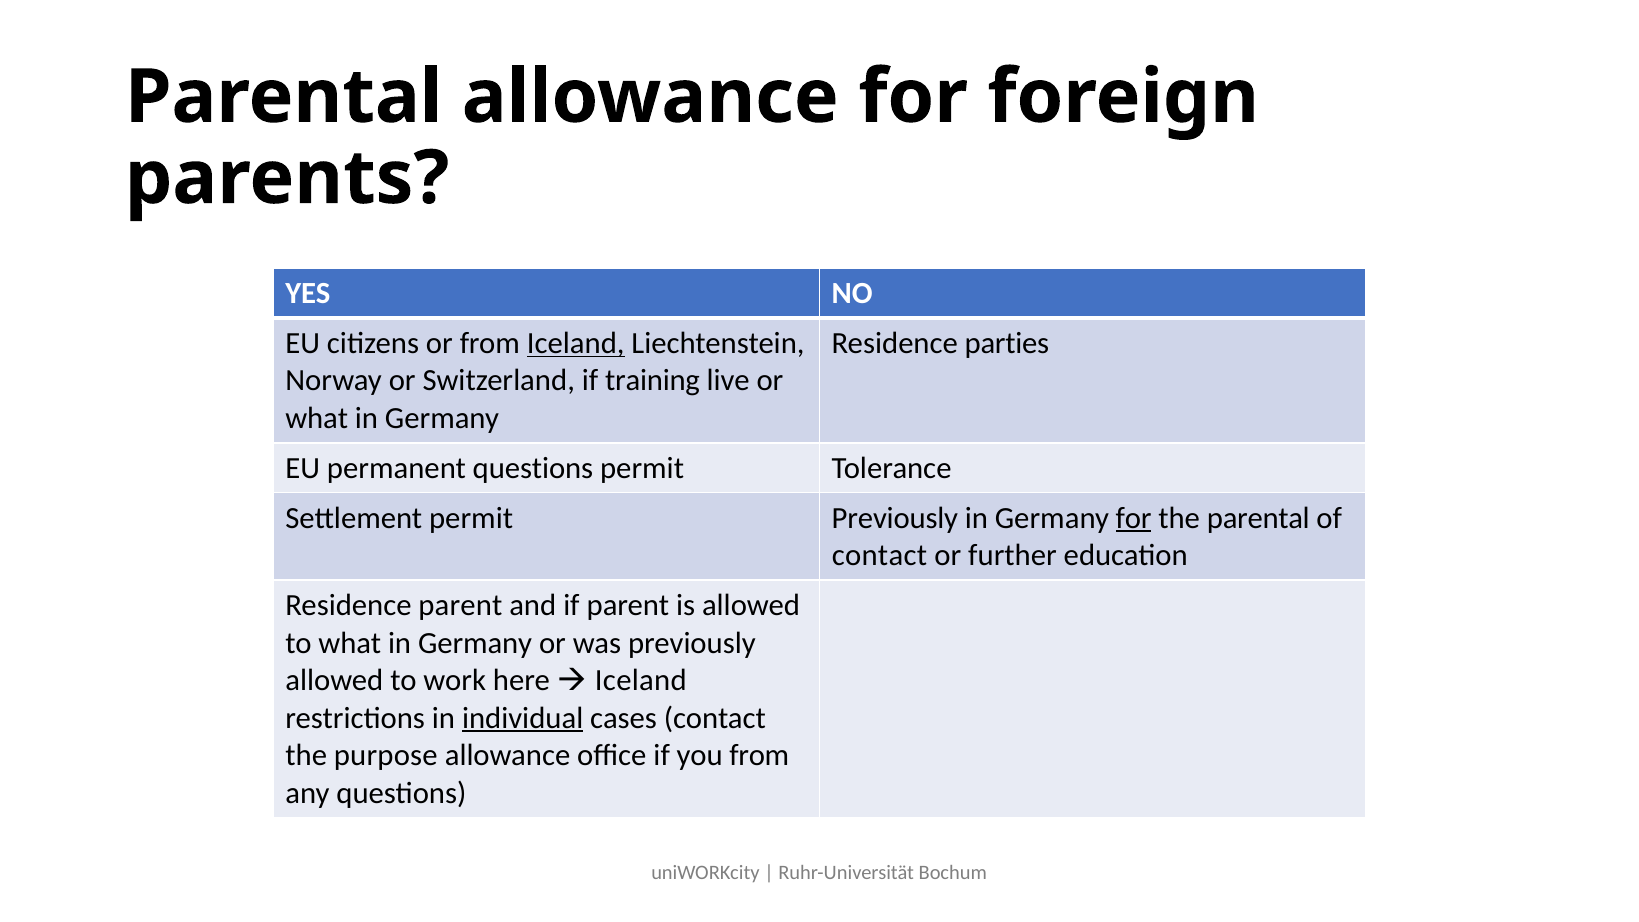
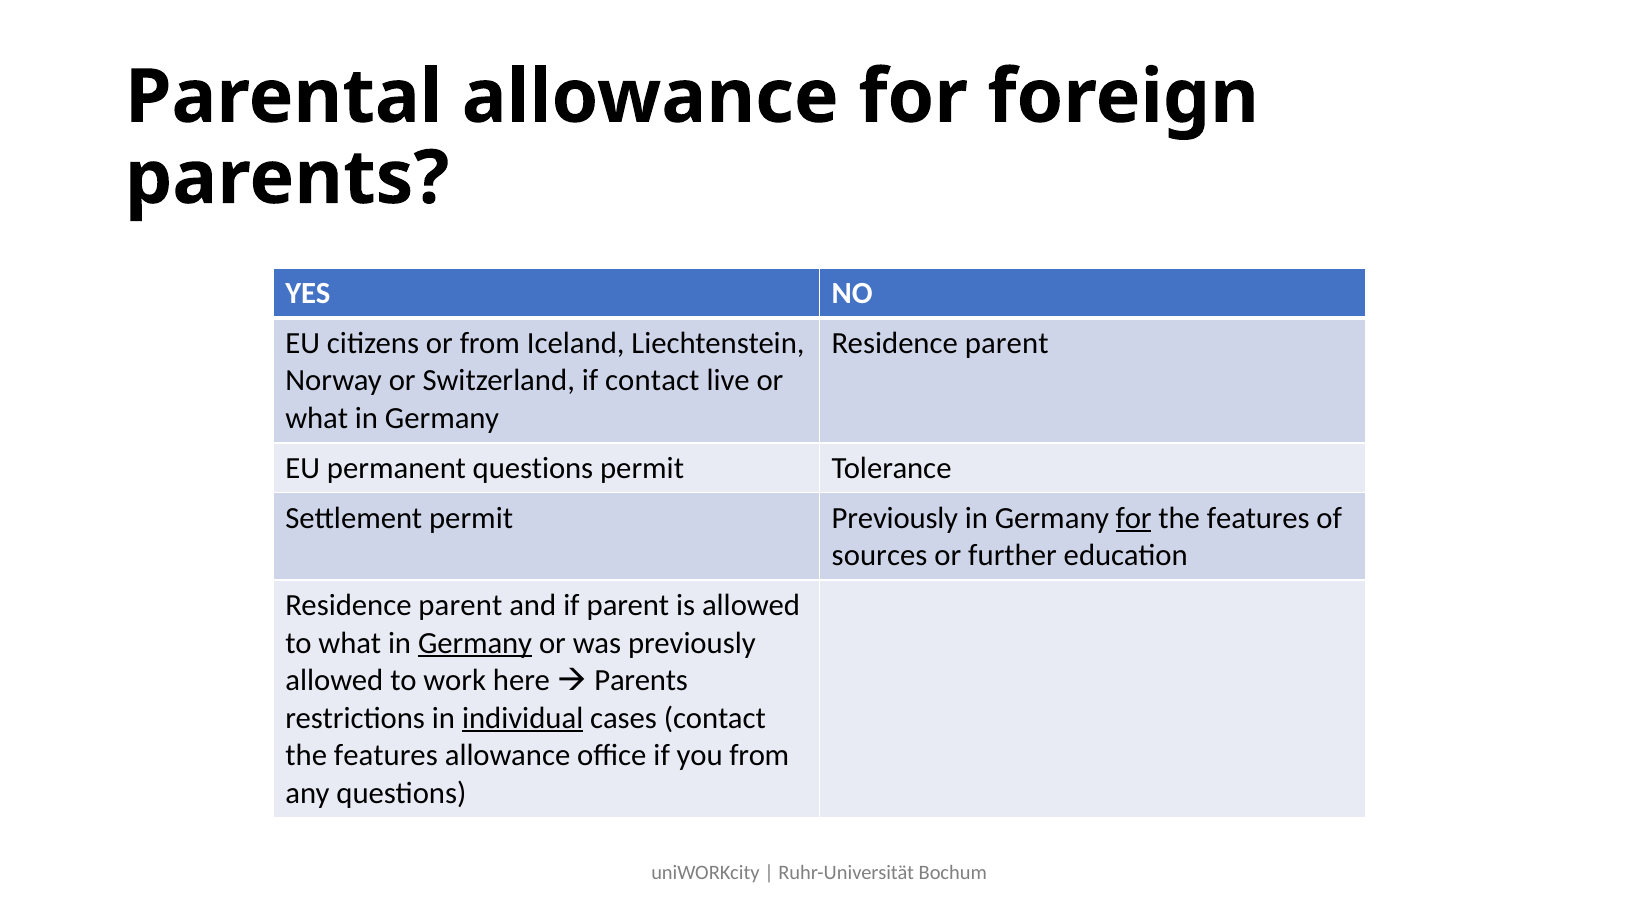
Iceland underline: present -> none (576, 343)
parties: parties -> parent (1007, 343)
if training: training -> contact (652, 381)
parental: parental -> features (1258, 518)
contact: contact -> sources (880, 556)
Germany underline: none -> present (475, 643)
Iceland: Iceland -> Parents (641, 680)
purpose: purpose -> features (386, 755)
